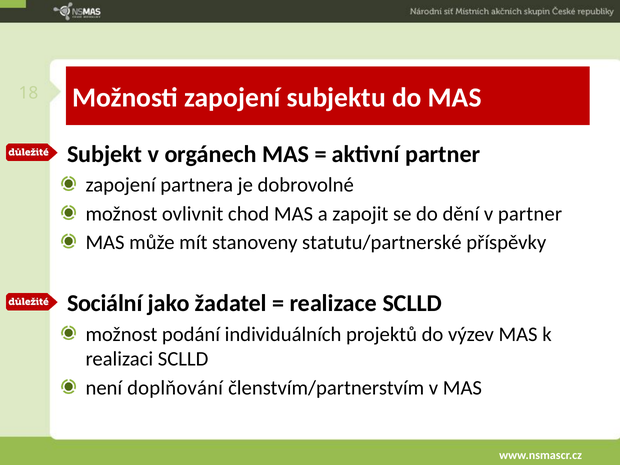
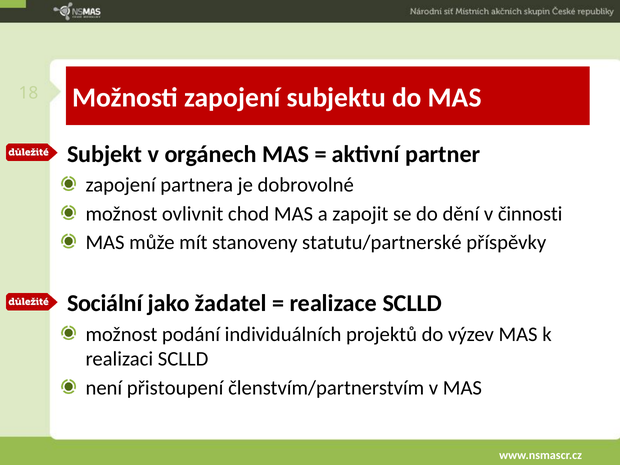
v partner: partner -> činnosti (530, 214)
doplňování: doplňování -> přistoupení (175, 388)
